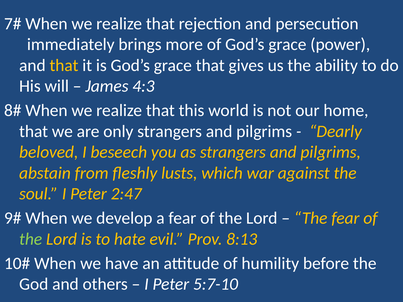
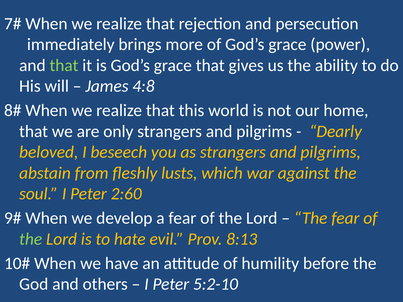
that colour: yellow -> light green (64, 65)
4:3: 4:3 -> 4:8 (143, 86)
2:47: 2:47 -> 2:60 (126, 194)
5:7-10: 5:7-10 -> 5:2-10 (216, 284)
